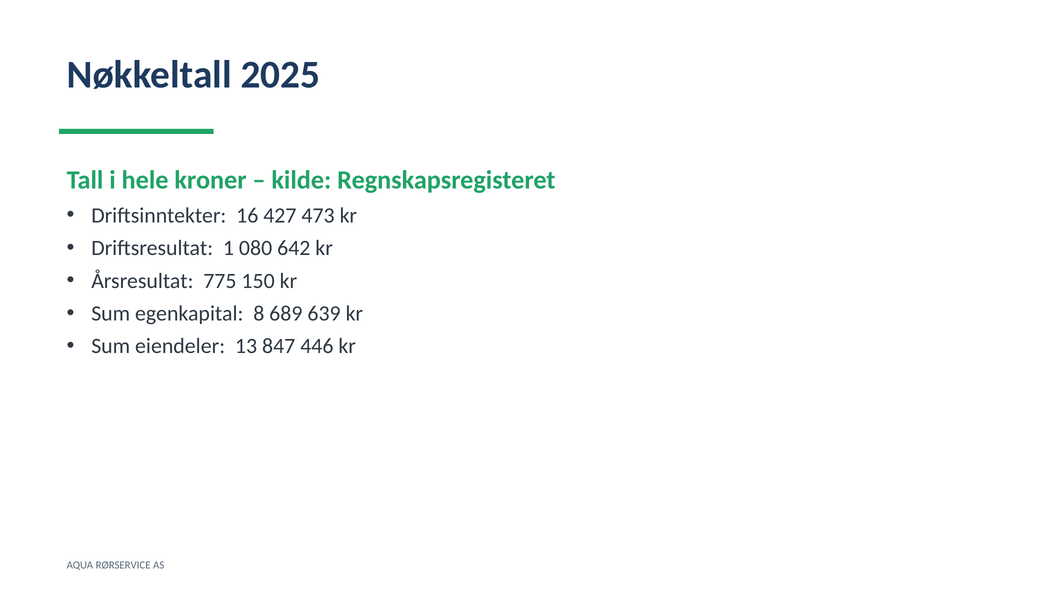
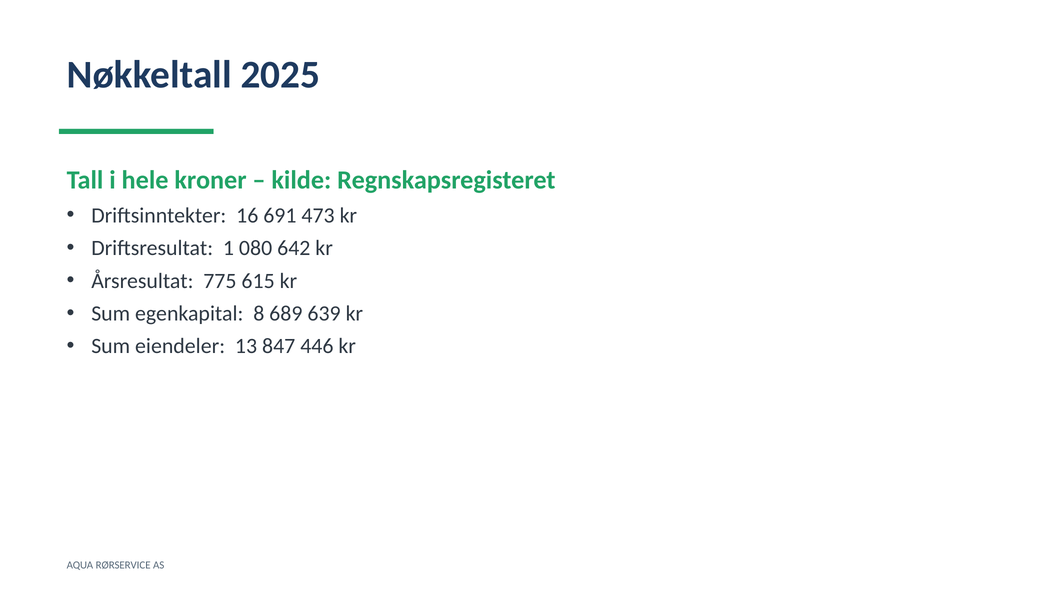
427: 427 -> 691 (280, 215)
150: 150 -> 615 (258, 281)
